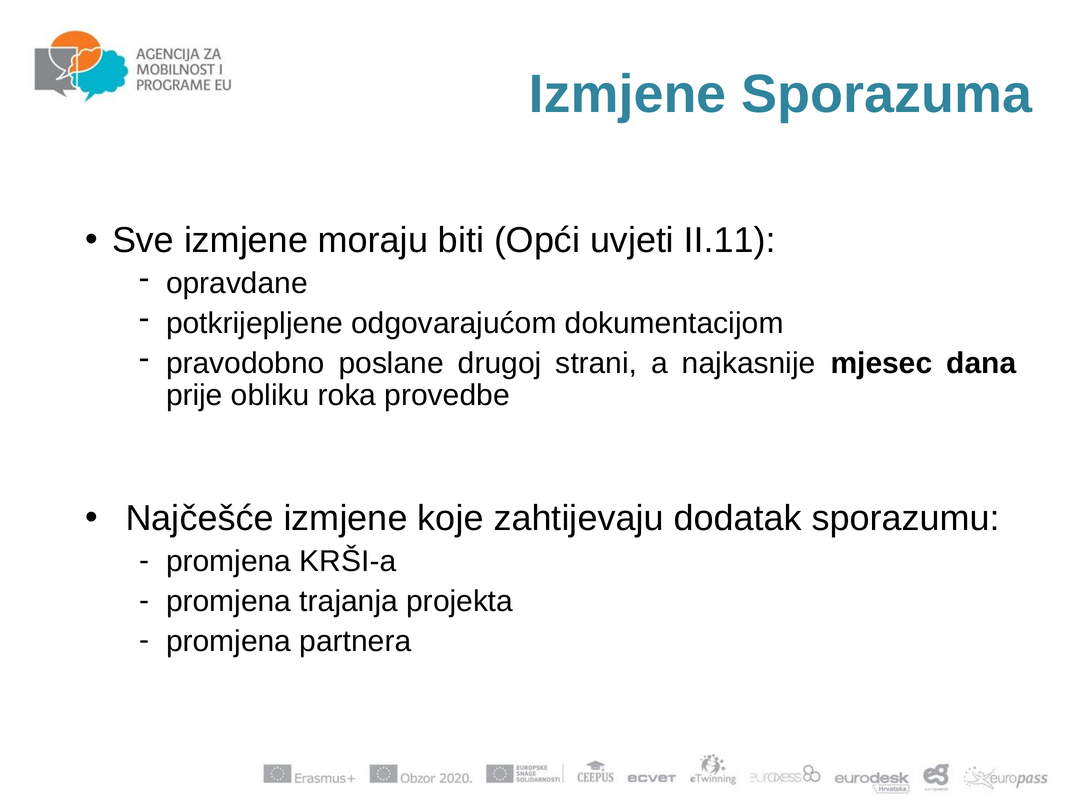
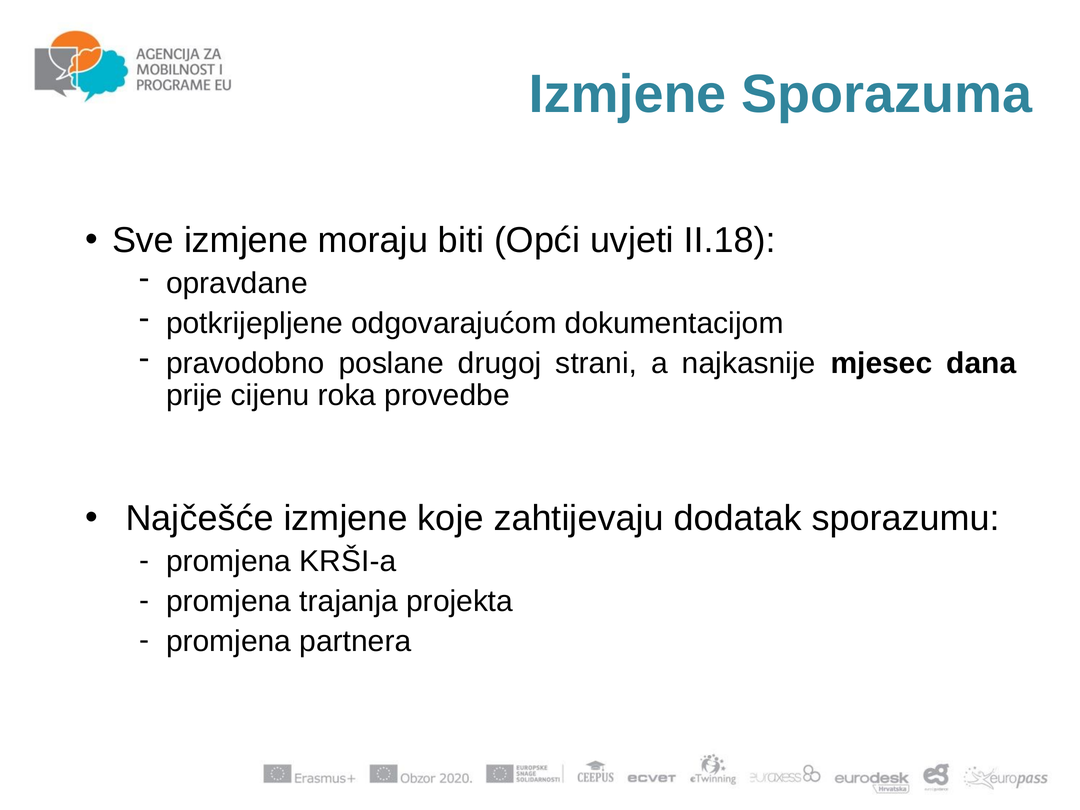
II.11: II.11 -> II.18 (730, 240)
obliku: obliku -> cijenu (270, 396)
